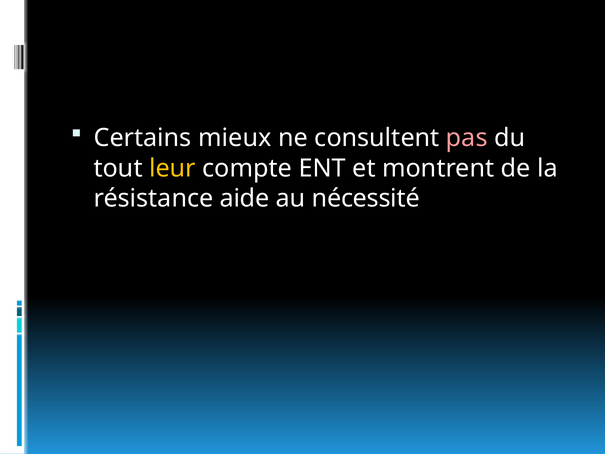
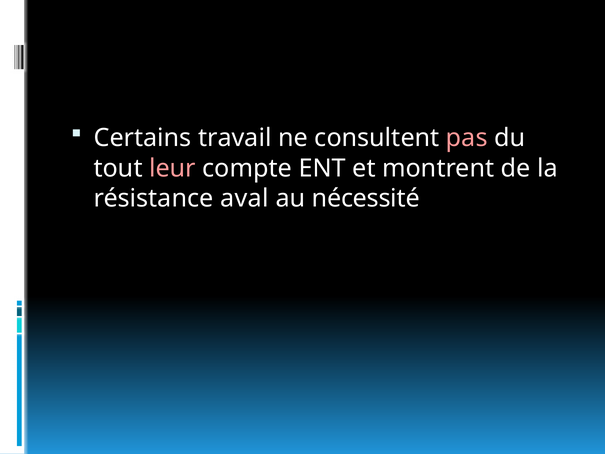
mieux: mieux -> travail (235, 138)
leur colour: yellow -> pink (173, 168)
aide: aide -> aval (244, 198)
